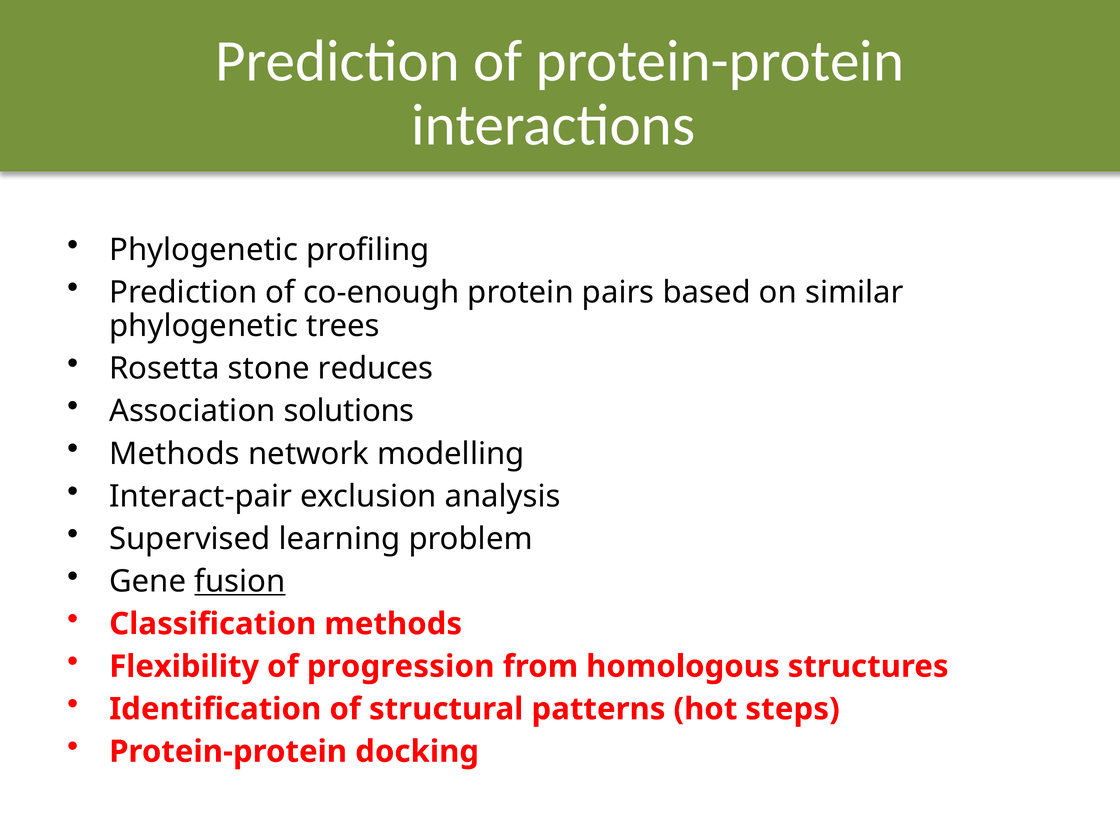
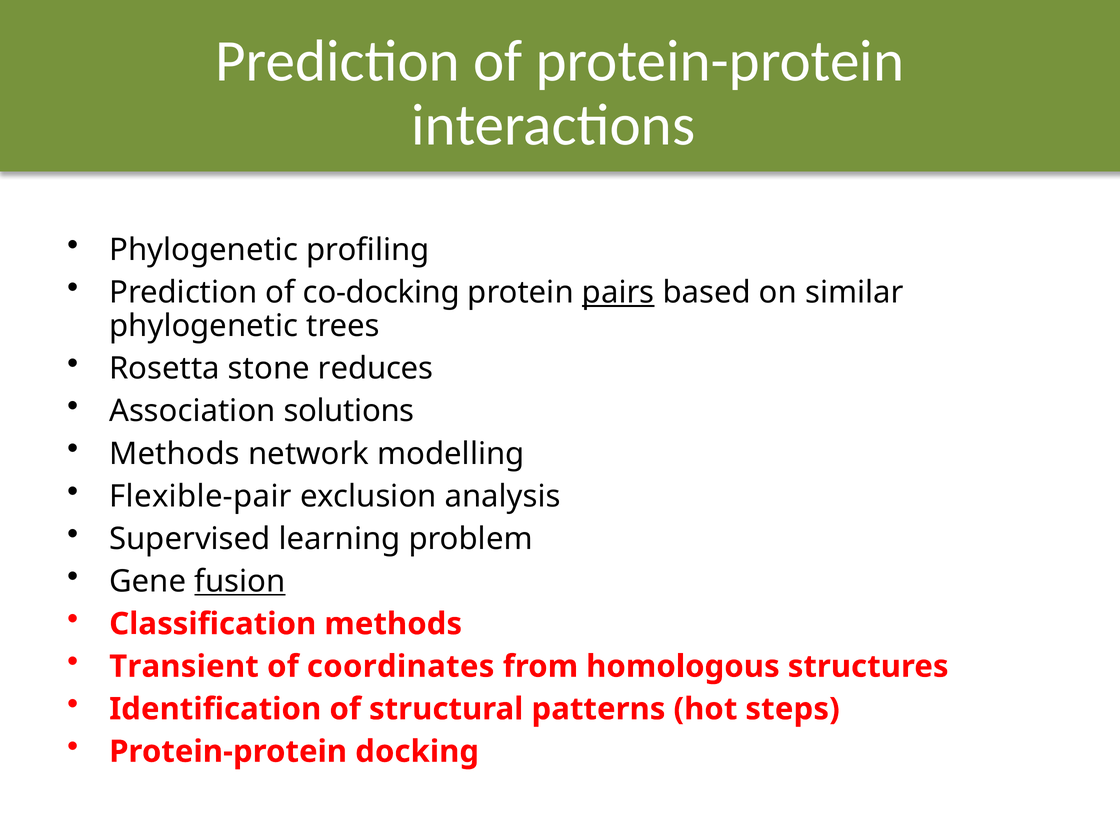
co-enough: co-enough -> co-docking (381, 292)
pairs underline: none -> present (618, 292)
Interact-pair: Interact-pair -> Flexible-pair (201, 496)
Flexibility: Flexibility -> Transient (184, 666)
progression: progression -> coordinates (401, 666)
